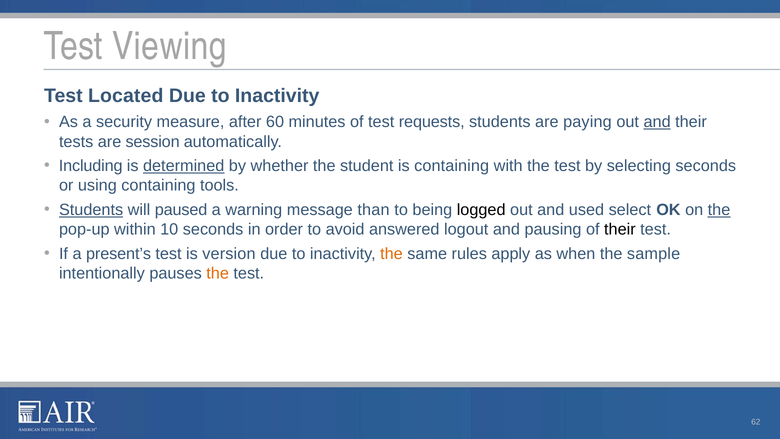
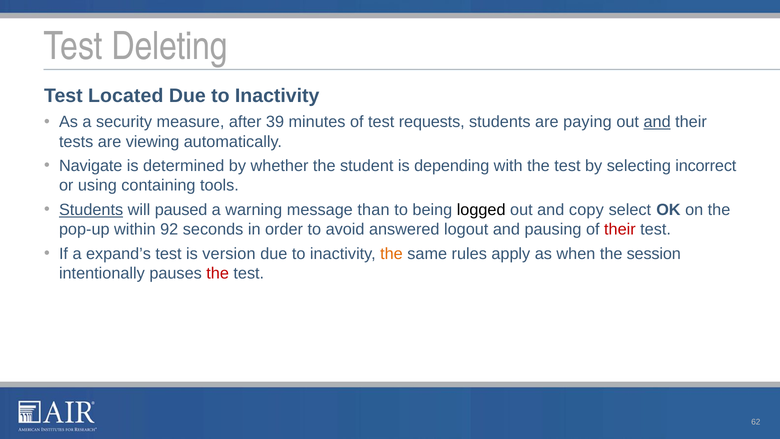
Viewing: Viewing -> Deleting (170, 46)
60: 60 -> 39 (275, 122)
session: session -> viewing (153, 142)
Including: Including -> Navigate (91, 166)
determined underline: present -> none (184, 166)
is containing: containing -> depending (452, 166)
selecting seconds: seconds -> incorrect (706, 166)
used: used -> copy (586, 210)
the underline: present -> none (719, 210)
10: 10 -> 92 (169, 229)
their colour: black -> red (620, 229)
present’s: present’s -> expand’s (118, 254)
sample: sample -> session (654, 254)
the colour: orange -> red (218, 273)
